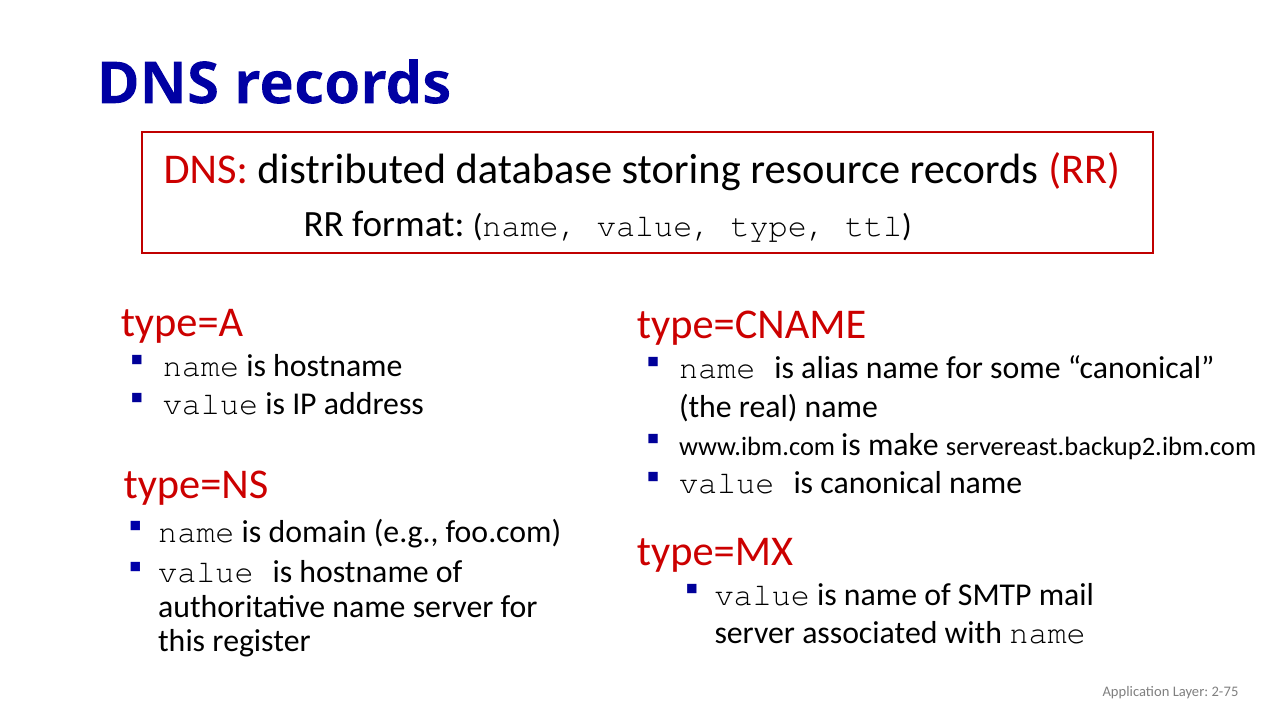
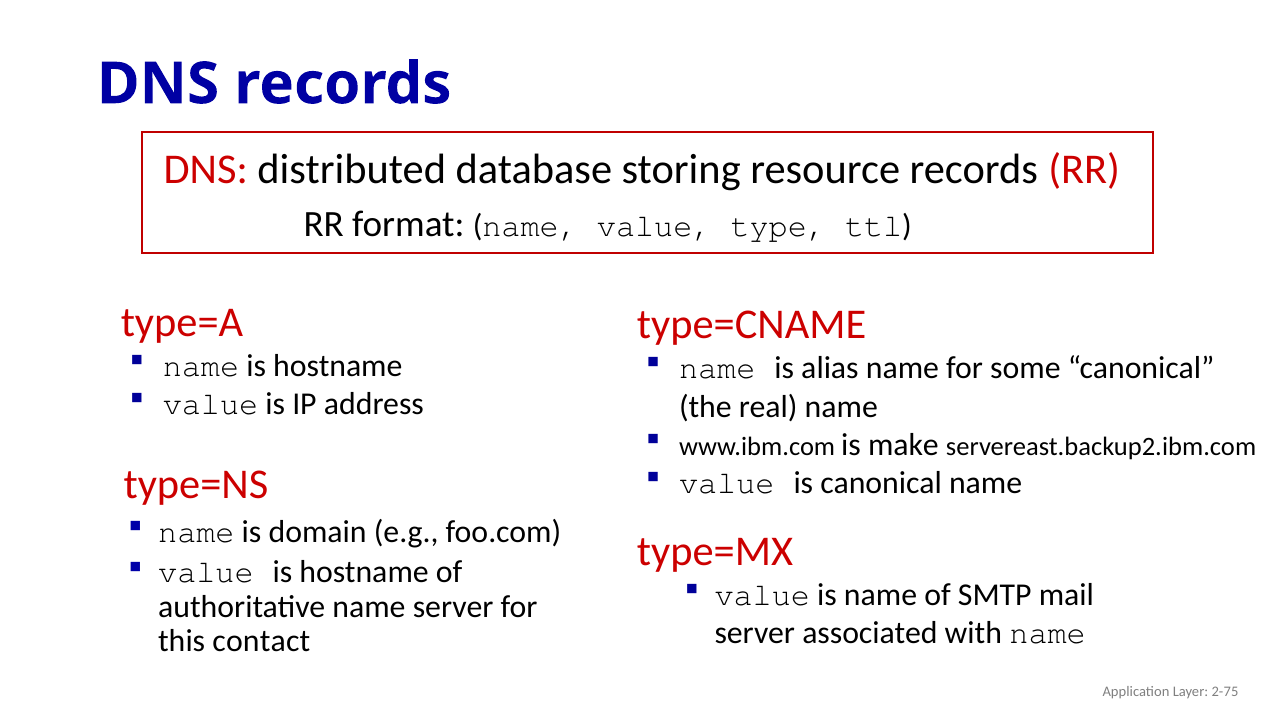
register: register -> contact (261, 641)
